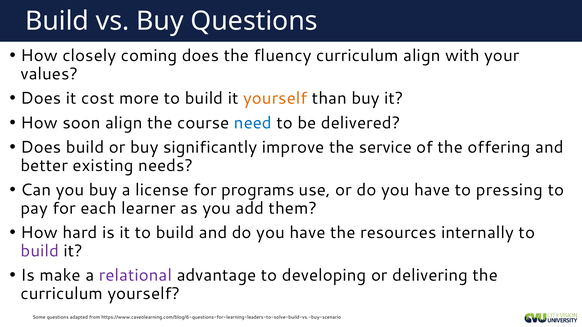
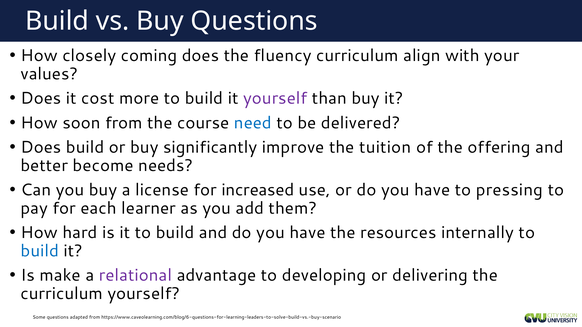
yourself colour: orange -> purple (275, 98)
soon align: align -> from (124, 123)
service: service -> tuition (385, 147)
existing: existing -> become (103, 166)
programs: programs -> increased (258, 190)
build colour: purple -> blue (40, 251)
